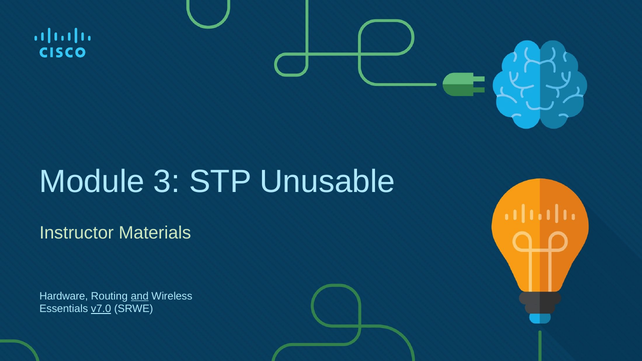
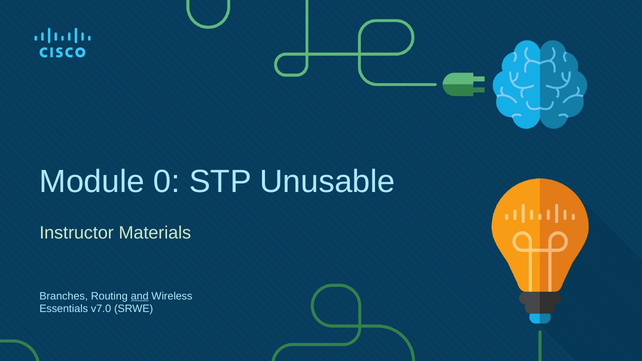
3: 3 -> 0 (167, 182)
Hardware: Hardware -> Branches (64, 296)
v7.0 underline: present -> none (101, 309)
